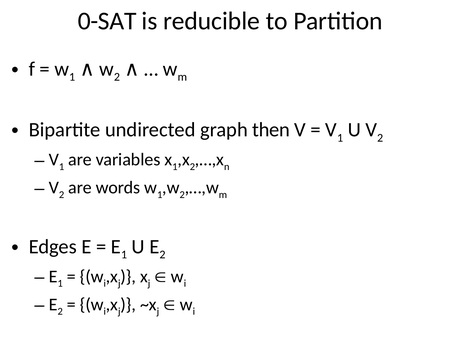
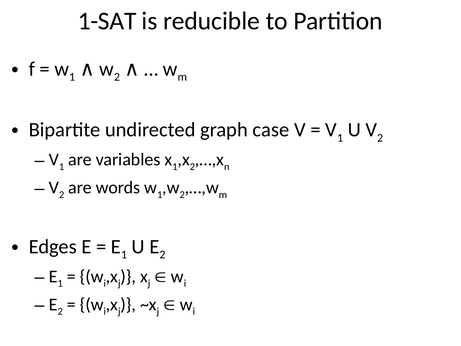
0-SAT: 0-SAT -> 1-SAT (107, 21)
then: then -> case (271, 130)
